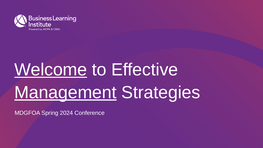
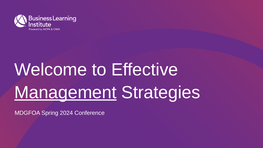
Welcome underline: present -> none (51, 70)
